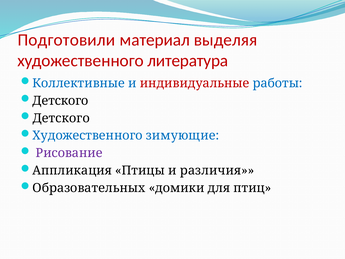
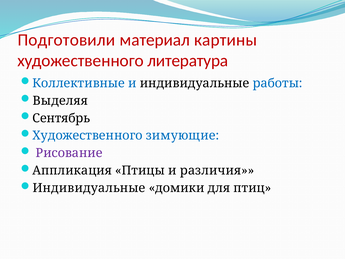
выделяя: выделяя -> картины (226, 40)
индивидуальные colour: red -> black (195, 83)
Детского: Детского -> Выделяя (60, 101)
Детского: Детского -> Сентябрь (61, 118)
Образовательных: Образовательных -> Индивидуальные (89, 188)
